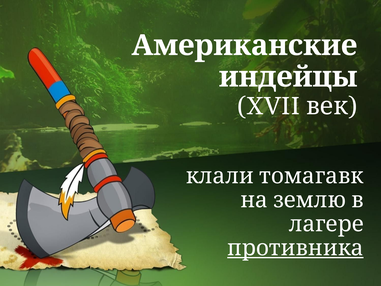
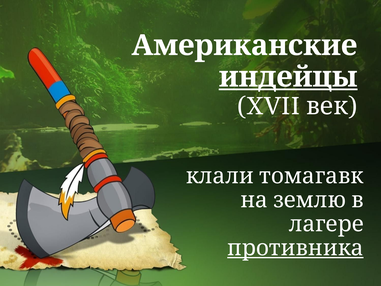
индейцы underline: none -> present (288, 77)
